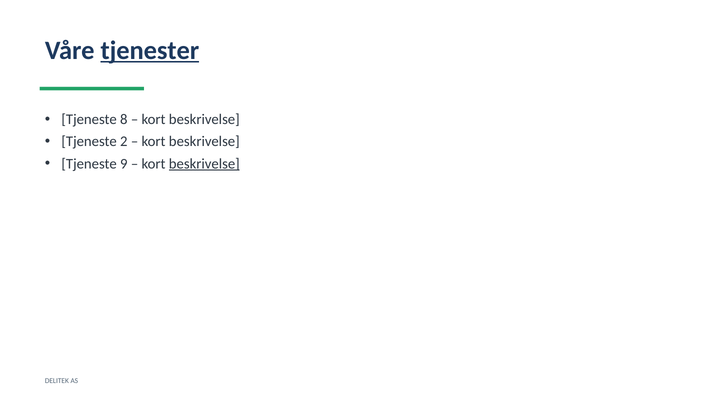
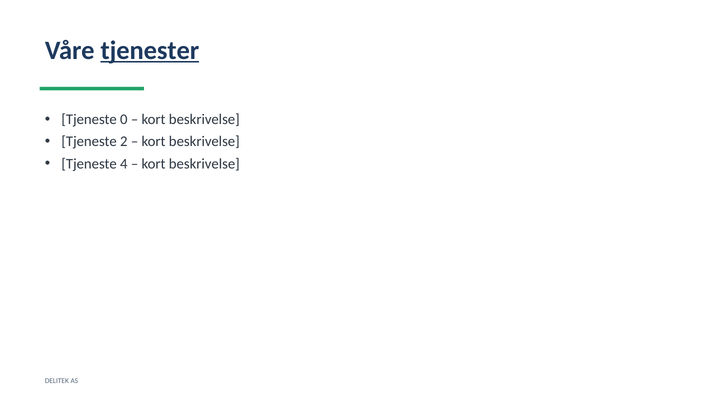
8: 8 -> 0 (124, 120)
9: 9 -> 4 (124, 164)
beskrivelse underline: present -> none (204, 164)
